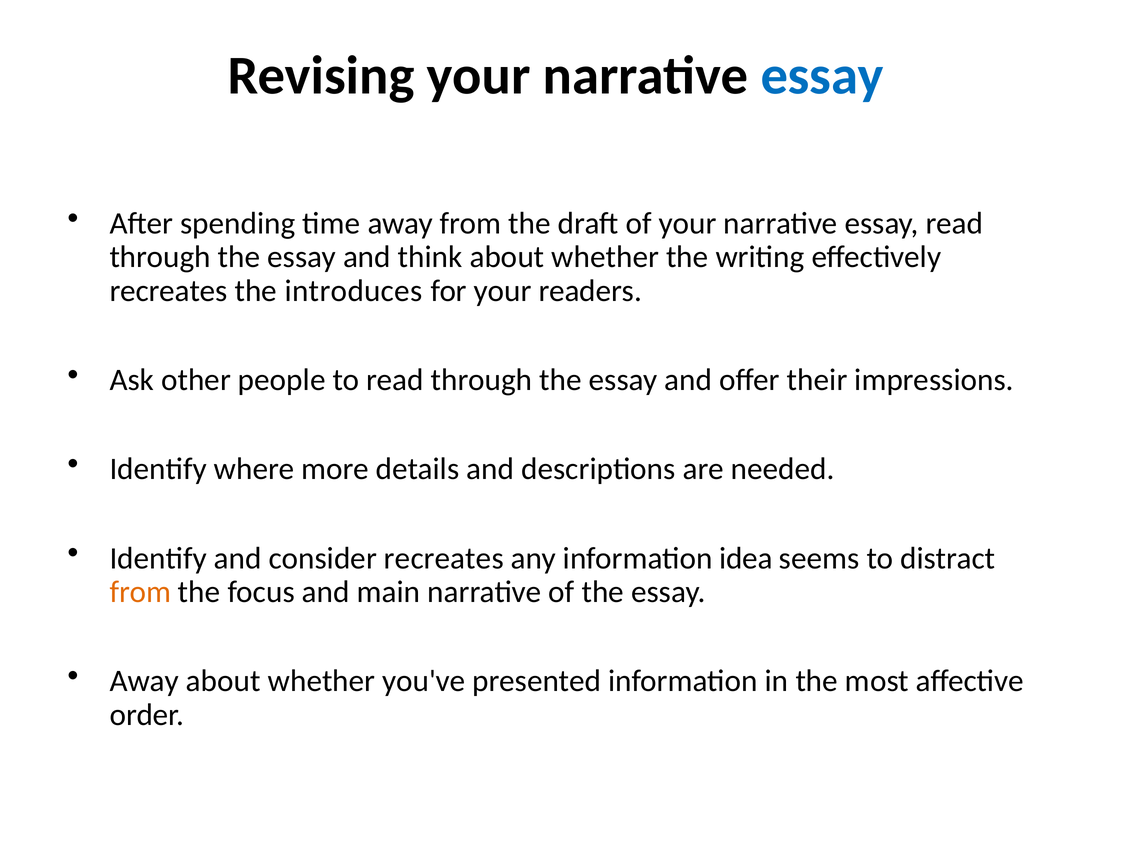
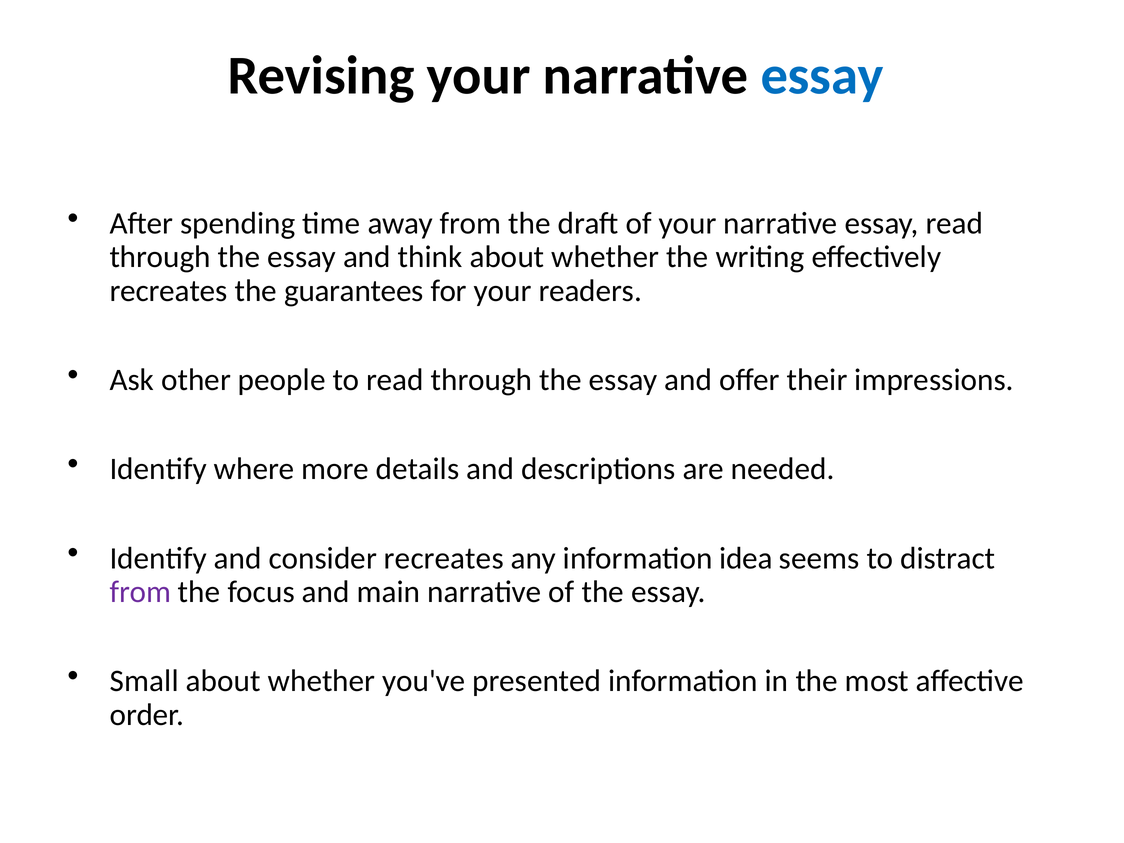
introduces: introduces -> guarantees (354, 291)
from colour: orange -> purple (140, 592)
Away: Away -> Small (144, 681)
